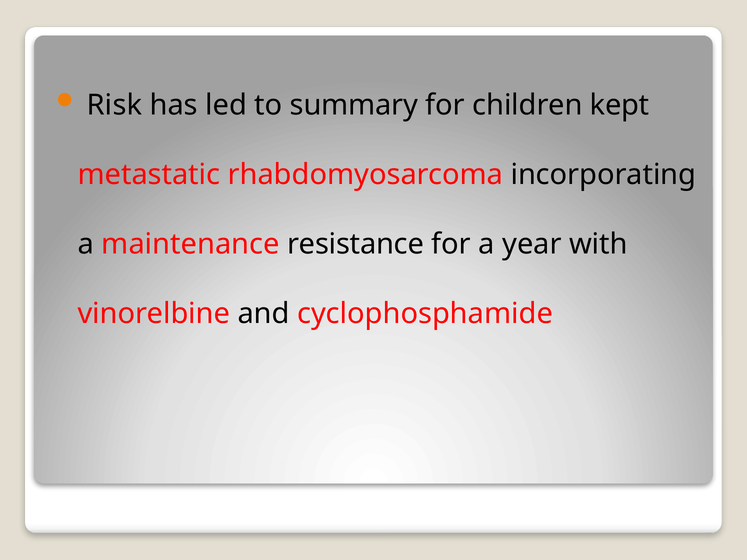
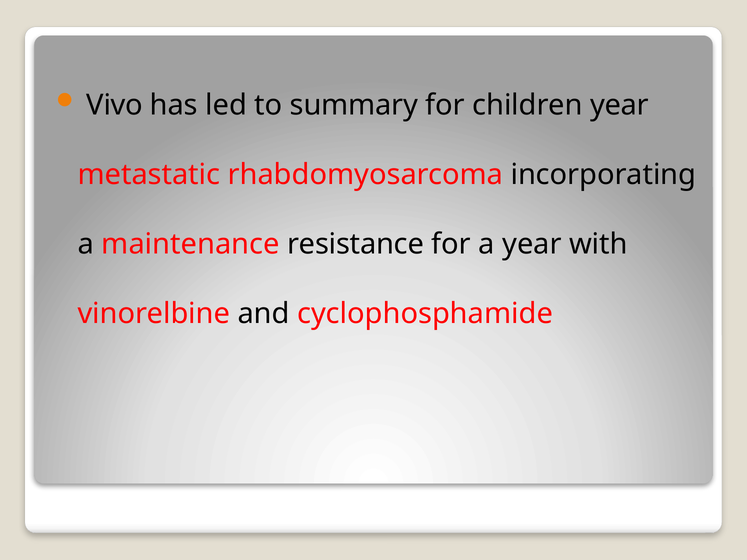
Risk: Risk -> Vivo (115, 105)
children kept: kept -> year (620, 105)
